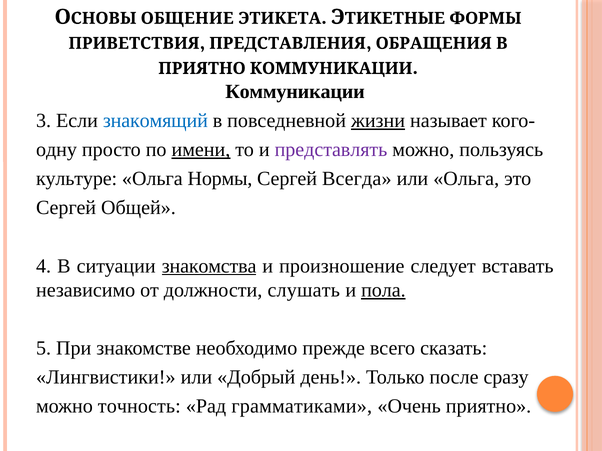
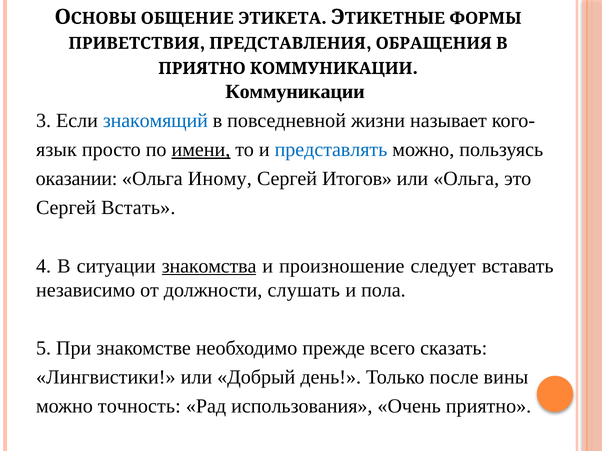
жизни underline: present -> none (378, 121)
одну: одну -> язык (56, 150)
представлять colour: purple -> blue (331, 150)
культуре: культуре -> оказании (77, 179)
Нормы: Нормы -> Иному (220, 179)
Всегда: Всегда -> Итогов (357, 179)
Общей: Общей -> Встать (138, 208)
пола underline: present -> none (383, 290)
сразу: сразу -> вины (506, 378)
грамматиками: грамматиками -> использования (302, 407)
